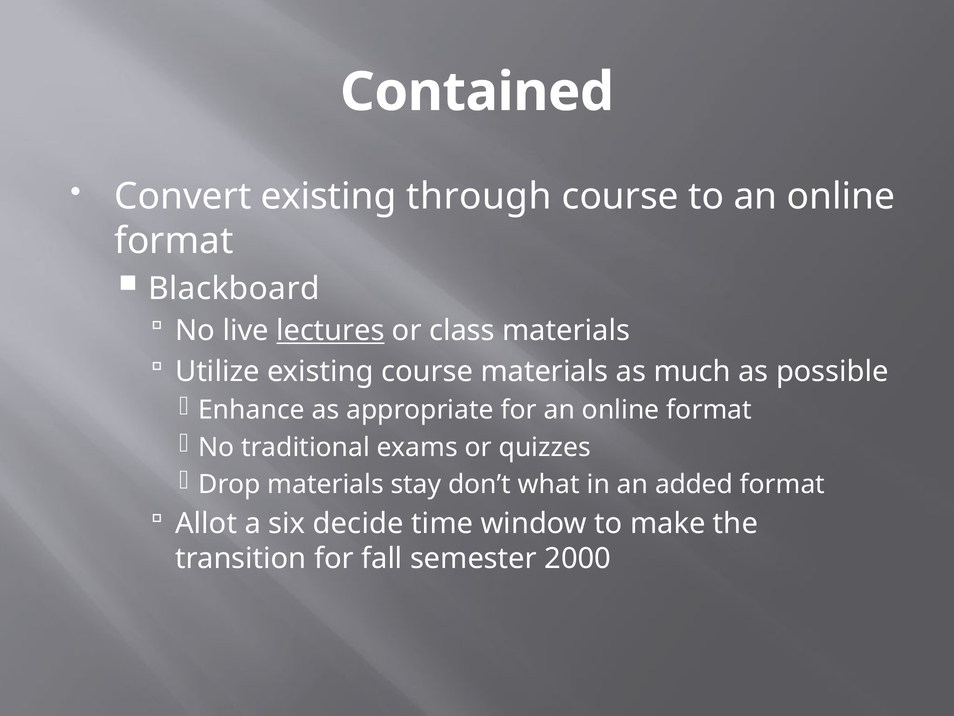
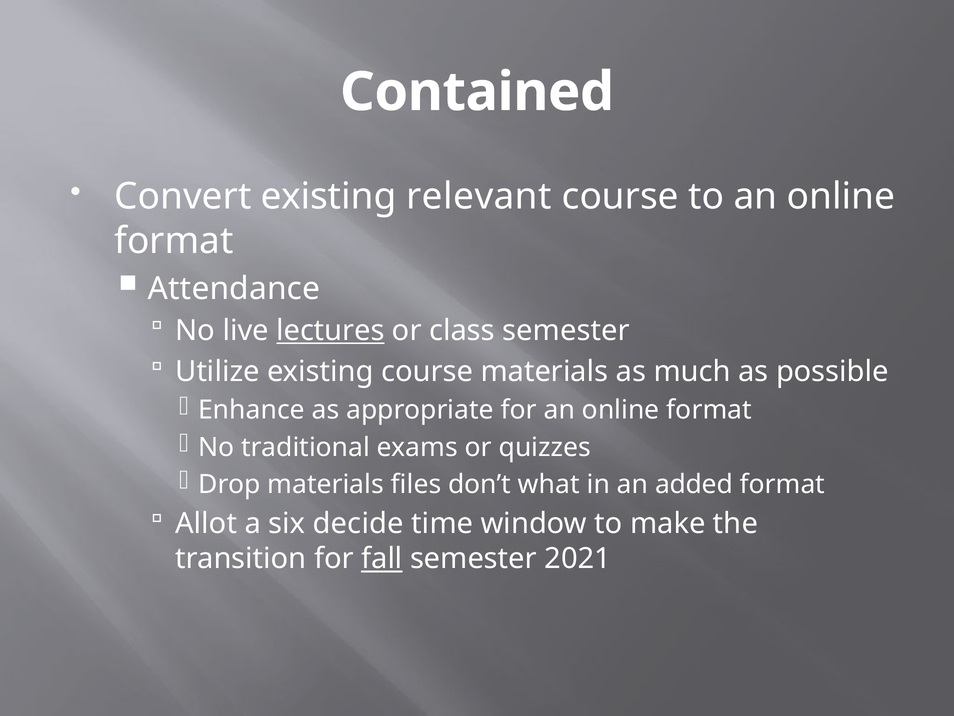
through: through -> relevant (479, 197)
Blackboard: Blackboard -> Attendance (234, 288)
class materials: materials -> semester (566, 331)
stay: stay -> files (416, 484)
fall underline: none -> present (382, 558)
2000: 2000 -> 2021 (578, 558)
